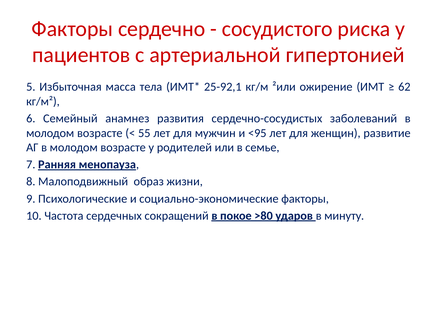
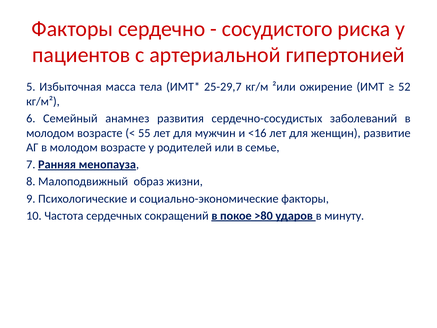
25-92,1: 25-92,1 -> 25-29,7 (223, 87)
62: 62 -> 52 (404, 87)
<95: <95 -> <16 (257, 133)
